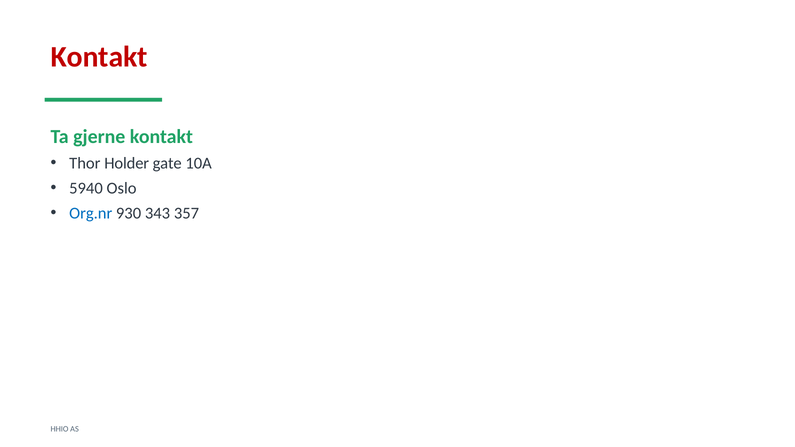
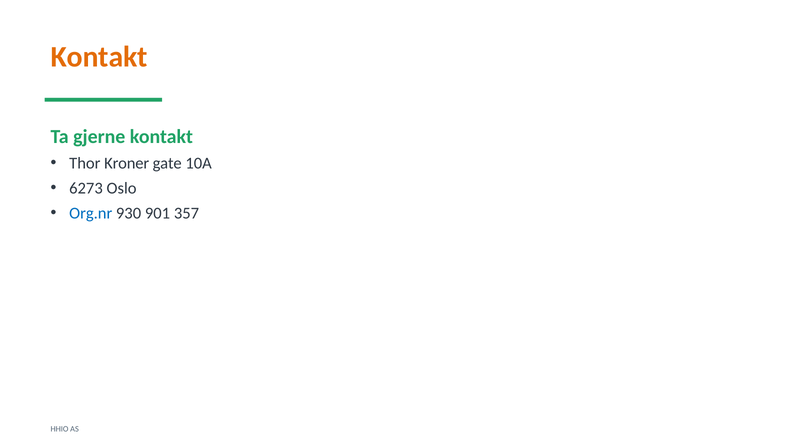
Kontakt colour: red -> orange (99, 57)
Holder: Holder -> Kroner (127, 163)
5940: 5940 -> 6273 (86, 188)
343: 343 -> 901 (157, 213)
